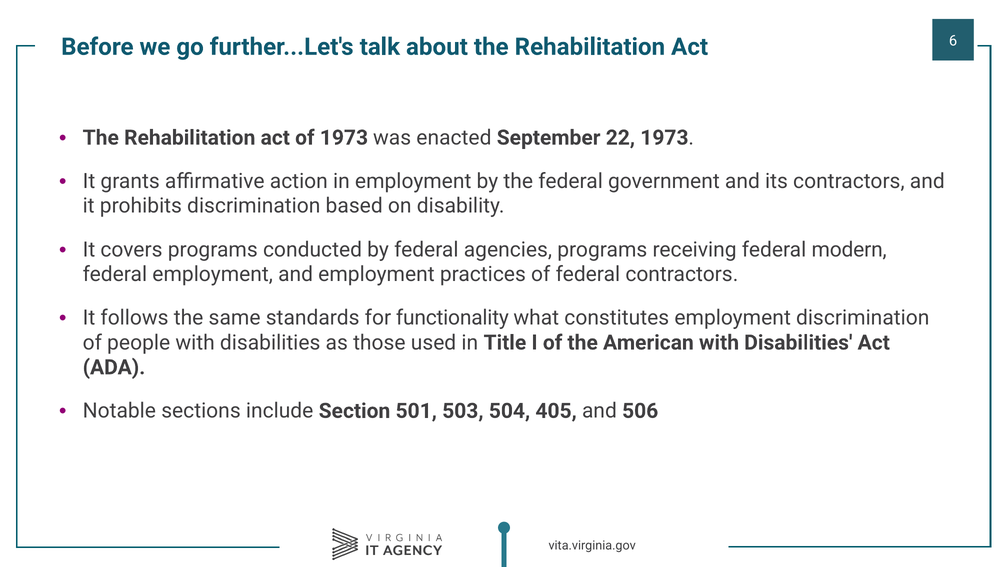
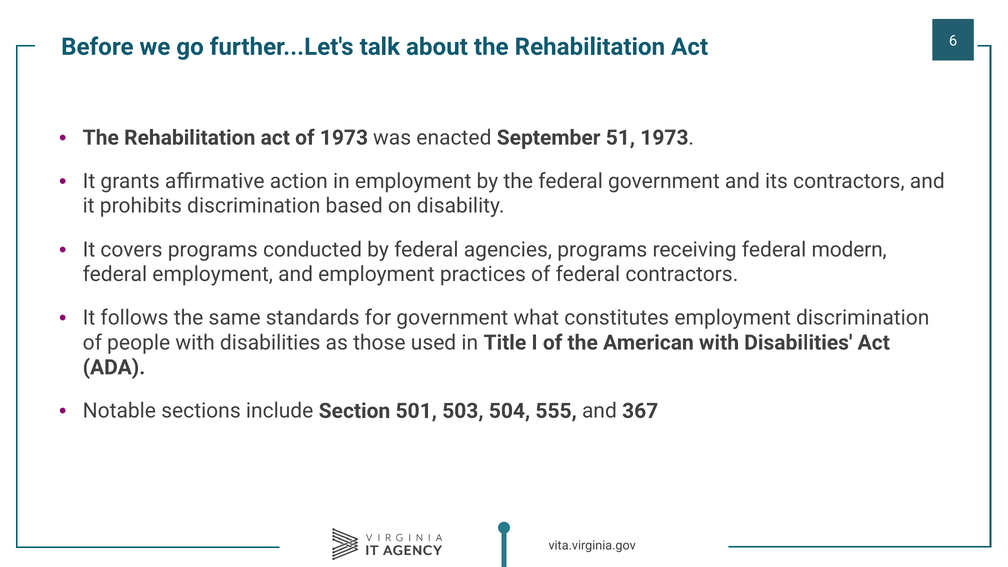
22: 22 -> 51 (620, 138)
for functionality: functionality -> government (452, 318)
405: 405 -> 555 (556, 411)
506: 506 -> 367 (640, 411)
